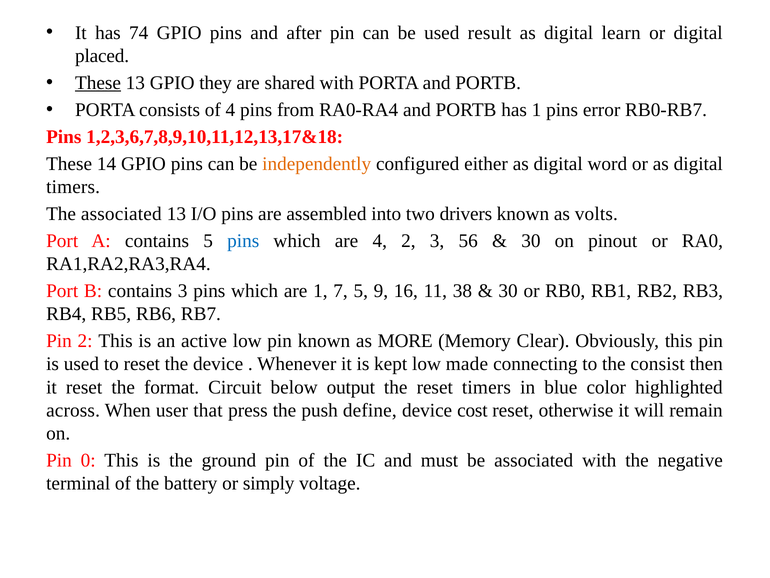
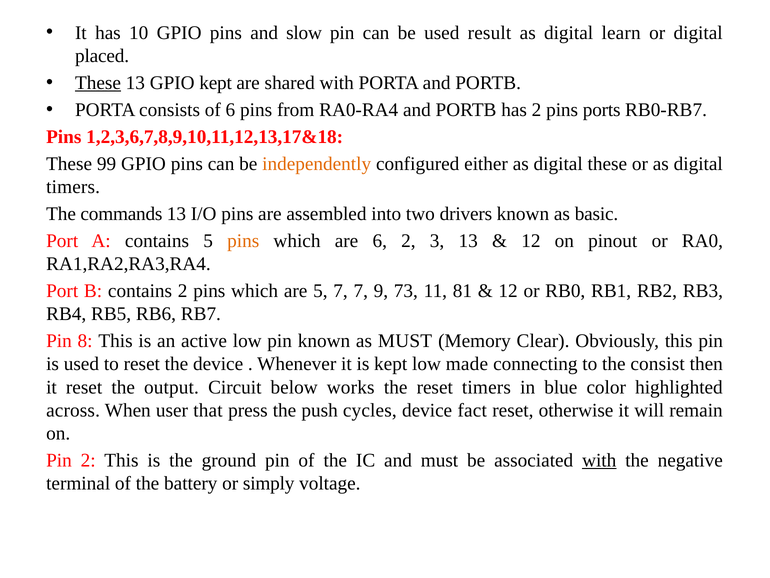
74: 74 -> 10 (139, 33)
after: after -> slow (304, 33)
GPIO they: they -> kept (216, 83)
of 4: 4 -> 6 (230, 110)
has 1: 1 -> 2 (536, 110)
error: error -> ports (602, 110)
14: 14 -> 99 (107, 164)
digital word: word -> these (607, 164)
The associated: associated -> commands (121, 214)
volts: volts -> basic (597, 214)
pins colour: blue -> orange (243, 241)
are 4: 4 -> 6 (380, 241)
3 56: 56 -> 13 (468, 241)
30: 30 -> 12 (531, 241)
contains 3: 3 -> 2 (183, 291)
are 1: 1 -> 5 (320, 291)
7 5: 5 -> 7 (361, 291)
16: 16 -> 73 (406, 291)
38: 38 -> 81 (462, 291)
30: 30 -> 12 (508, 291)
Pin 2: 2 -> 8 (85, 341)
as MORE: MORE -> MUST (405, 341)
format: format -> output (171, 387)
output: output -> works (351, 387)
define: define -> cycles (370, 410)
cost: cost -> fact (472, 410)
Pin 0: 0 -> 2 (88, 460)
with underline: none -> present (599, 460)
